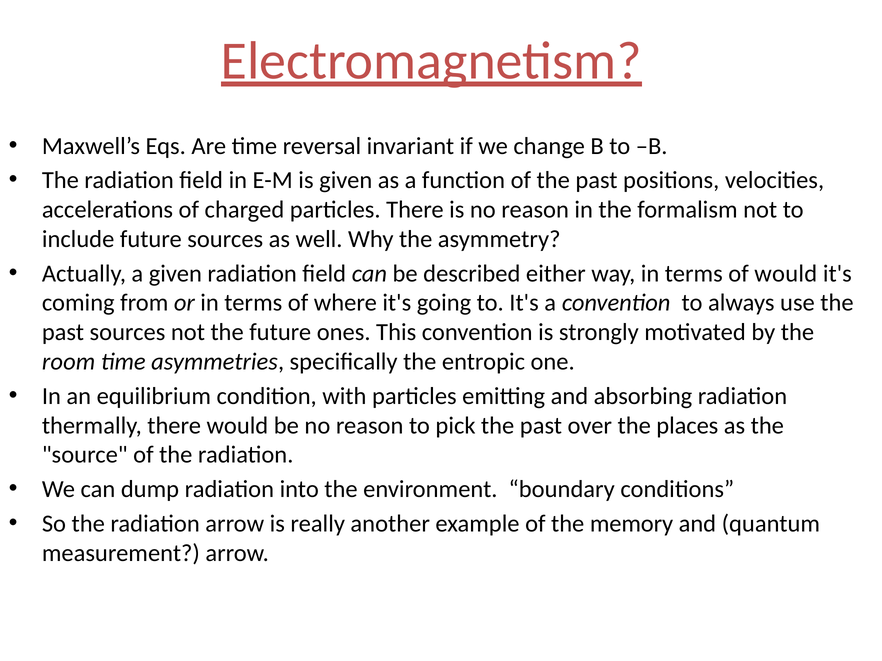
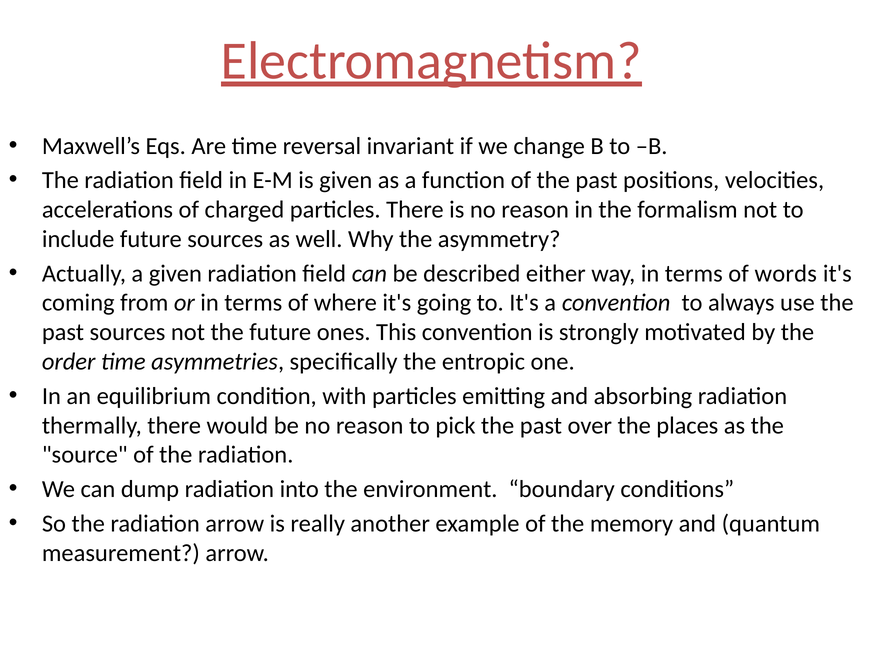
of would: would -> words (786, 274)
room: room -> order (69, 362)
